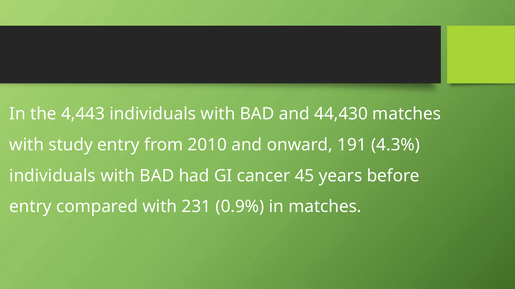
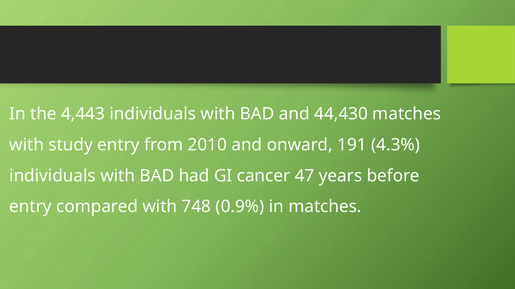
45: 45 -> 47 (305, 176)
231: 231 -> 748 (196, 207)
